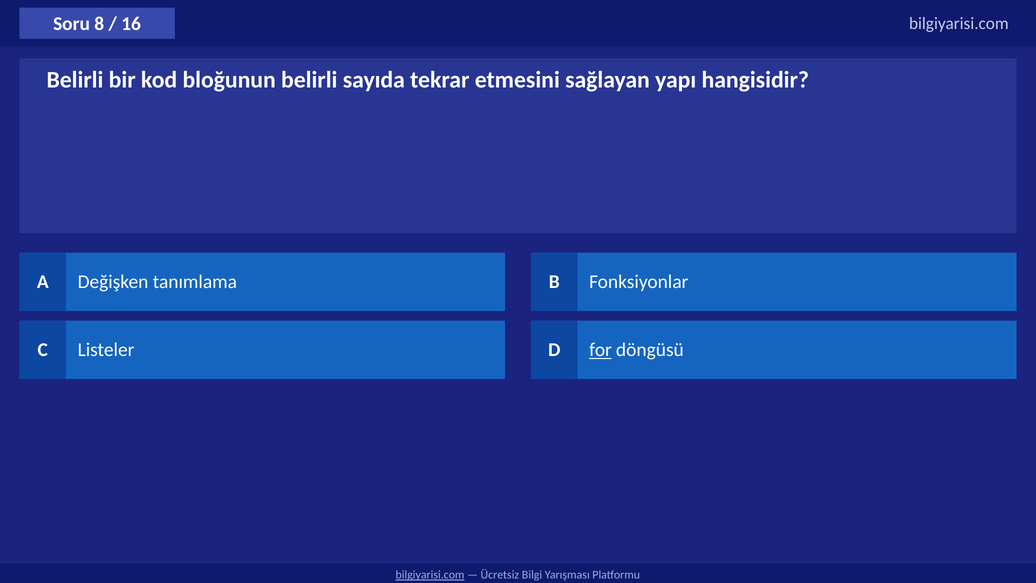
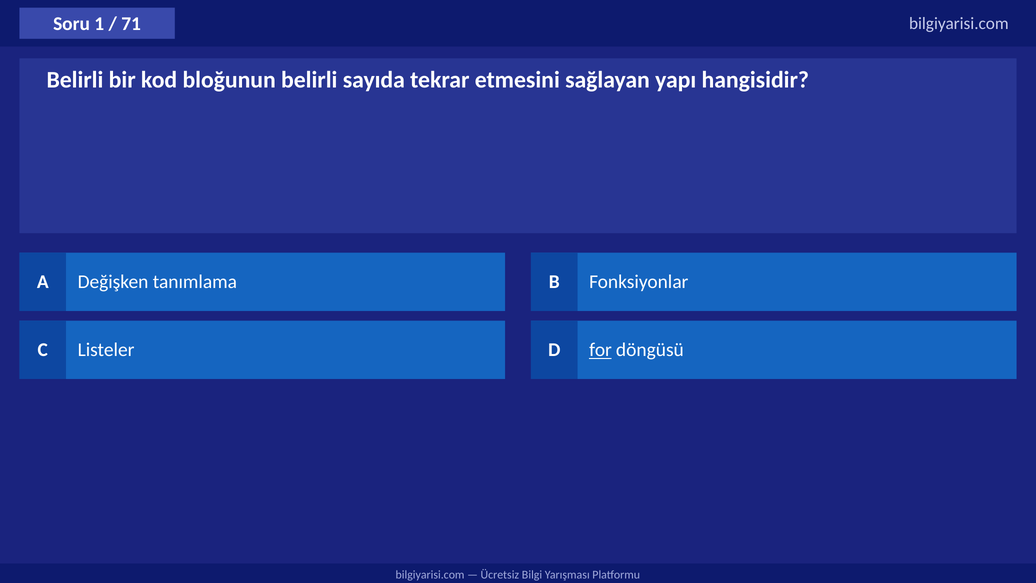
8: 8 -> 1 (99, 24)
16: 16 -> 71 (131, 24)
bilgiyarisi.com underline: present -> none (430, 575)
